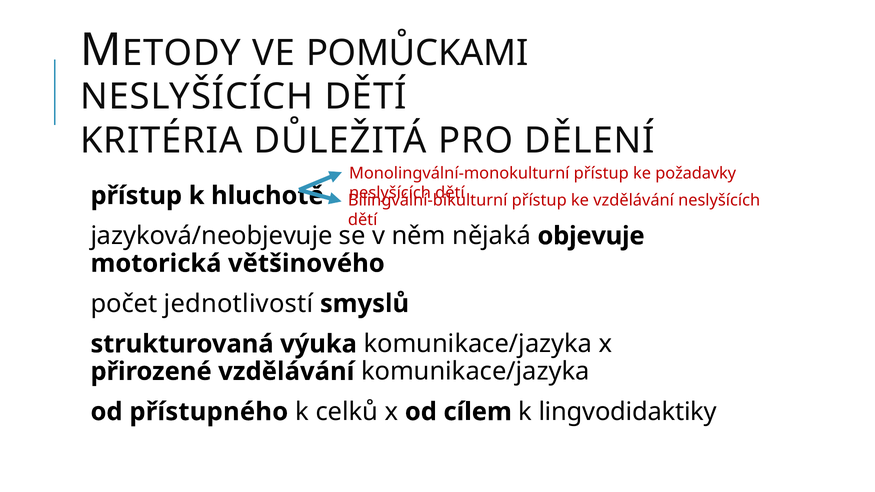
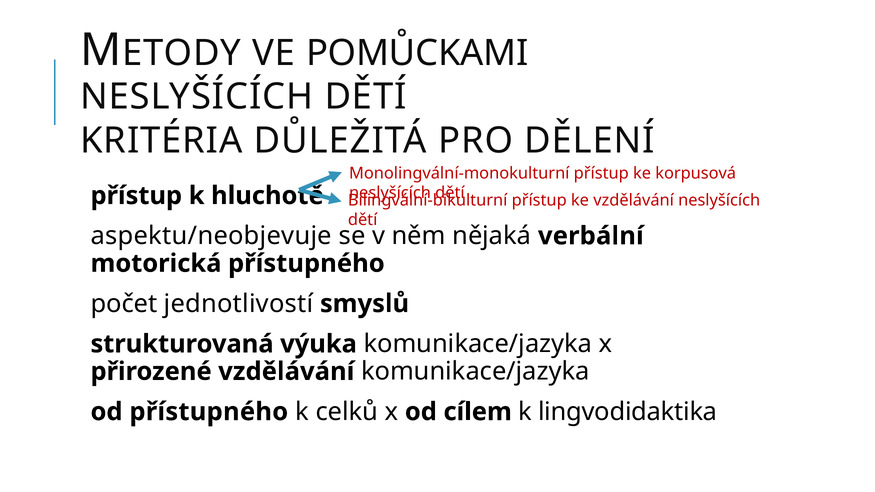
požadavky: požadavky -> korpusová (696, 173)
jazyková/neobjevuje: jazyková/neobjevuje -> aspektu/neobjevuje (211, 236)
objevuje: objevuje -> verbální (591, 236)
motorická většinového: většinového -> přístupného (306, 264)
lingvodidaktiky: lingvodidaktiky -> lingvodidaktika (628, 412)
